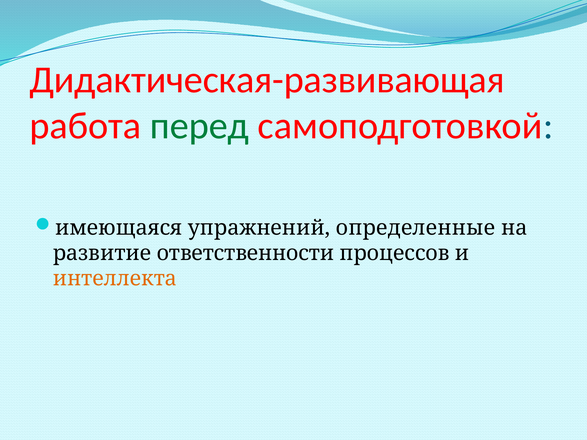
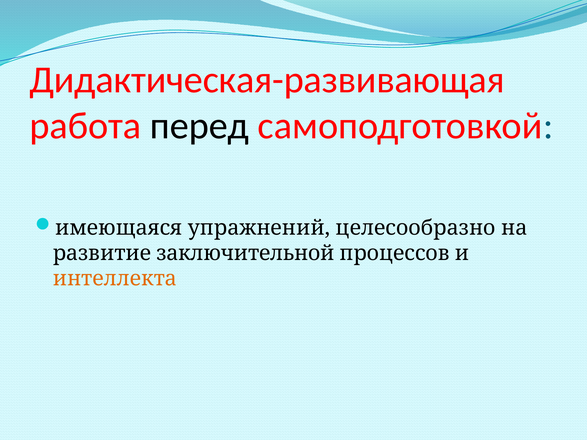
перед colour: green -> black (199, 126)
определенные: определенные -> целесообразно (416, 228)
ответственности: ответственности -> заключительной (246, 253)
